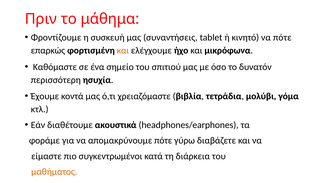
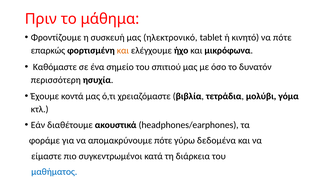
συναντήσεις: συναντήσεις -> ηλεκτρονικό (170, 37)
διαβάζετε: διαβάζετε -> δεδομένα (216, 140)
μαθήματος colour: orange -> blue (54, 172)
